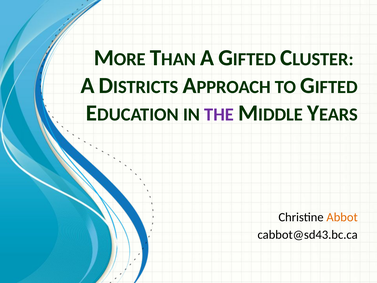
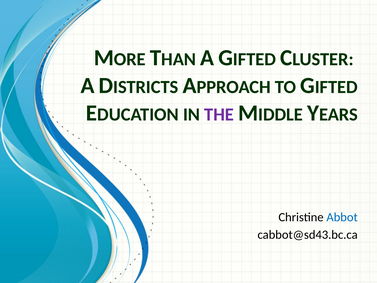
Abbot colour: orange -> blue (342, 217)
